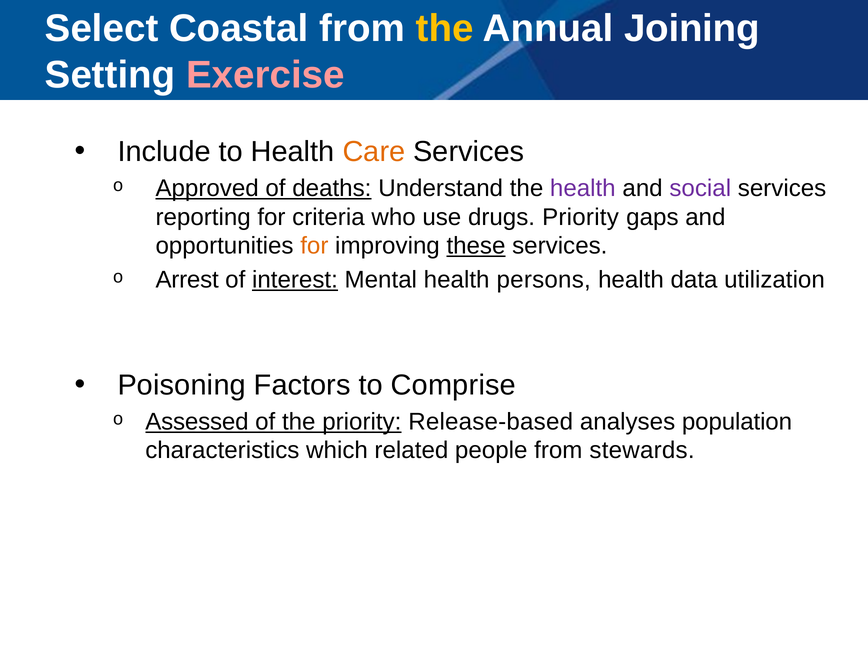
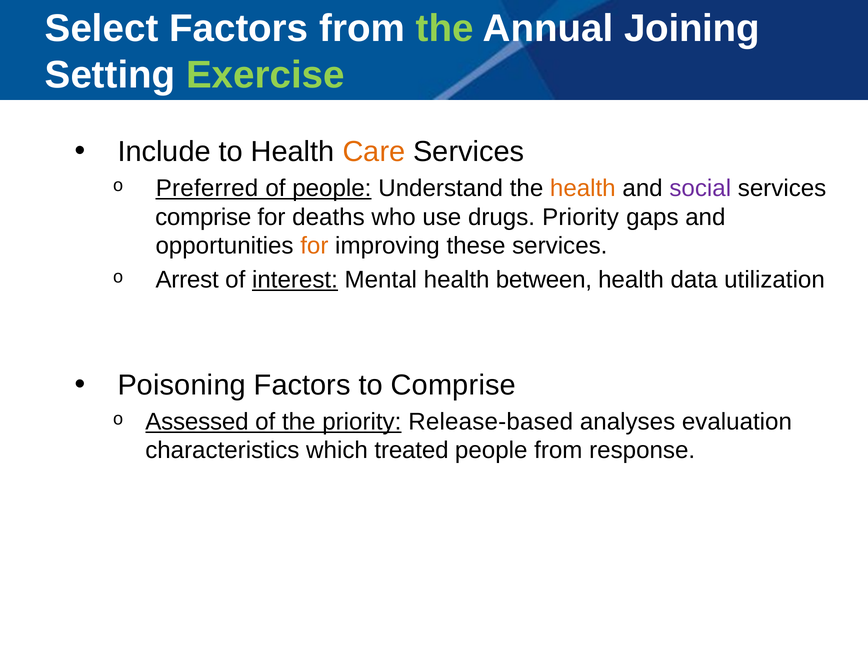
Select Coastal: Coastal -> Factors (239, 29)
the colour: yellow -> light green (445, 29)
Exercise colour: pink -> light green (265, 75)
Approved: Approved -> Preferred (207, 188)
of deaths: deaths -> people (332, 188)
health colour: purple -> orange (583, 188)
reporting: reporting -> comprise (203, 217)
criteria: criteria -> deaths (328, 217)
these underline: present -> none (476, 246)
persons: persons -> between (544, 280)
population: population -> evaluation (737, 422)
related: related -> treated (412, 451)
stewards: stewards -> response (642, 451)
